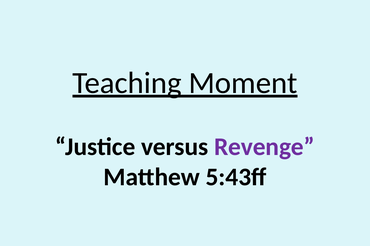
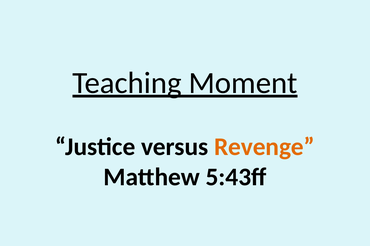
Revenge colour: purple -> orange (264, 147)
